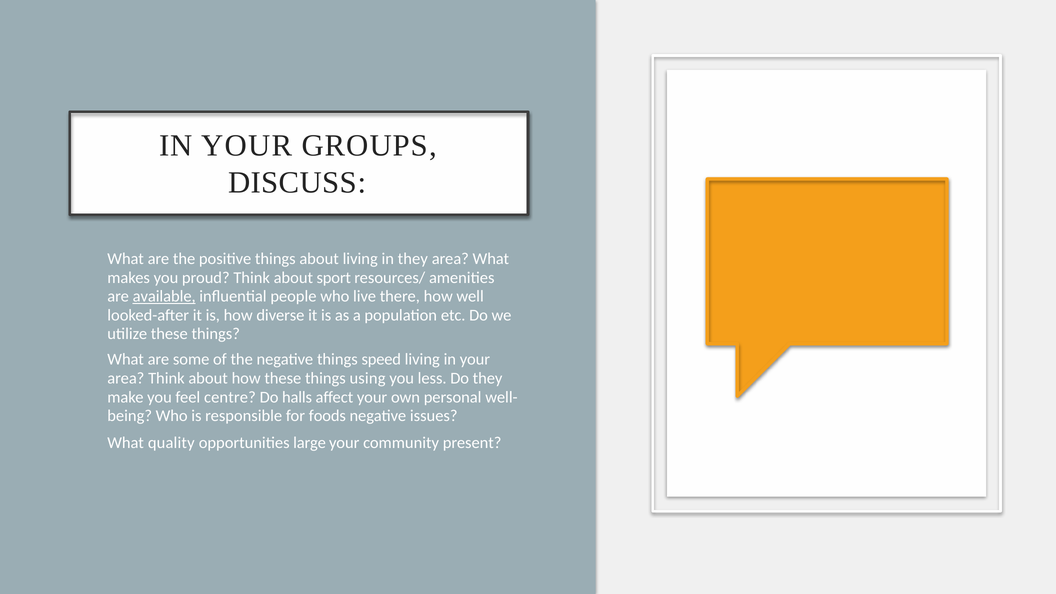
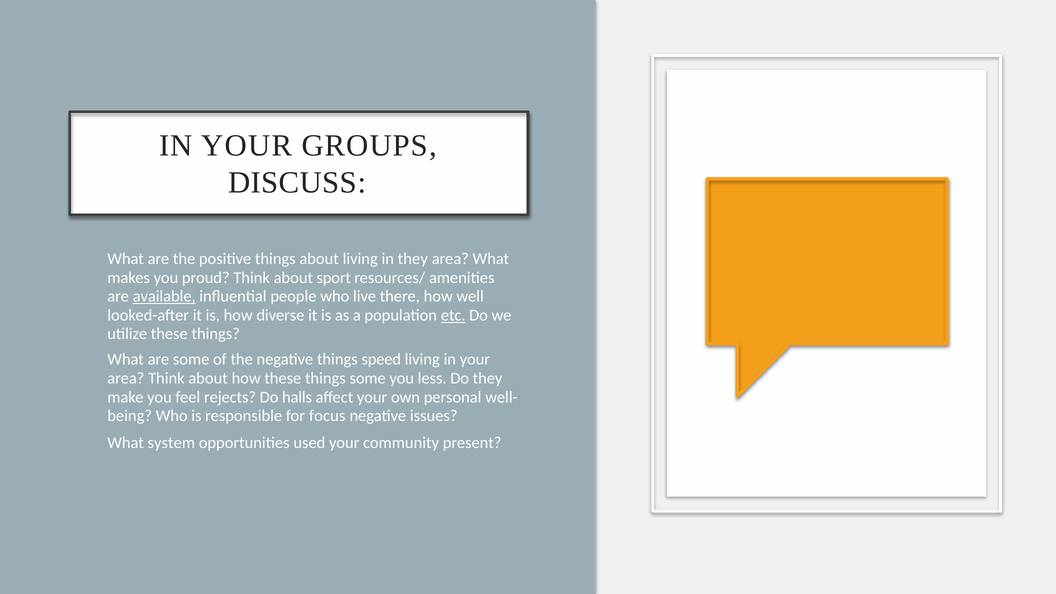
etc underline: none -> present (453, 315)
things using: using -> some (368, 378)
centre: centre -> rejects (230, 397)
foods: foods -> focus (327, 416)
quality: quality -> system (171, 443)
large: large -> used (309, 443)
